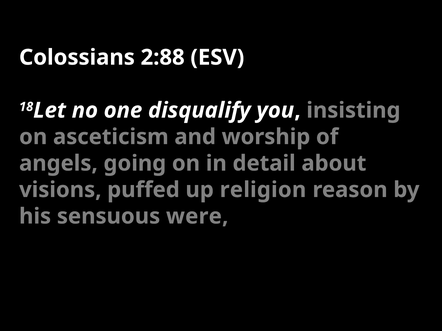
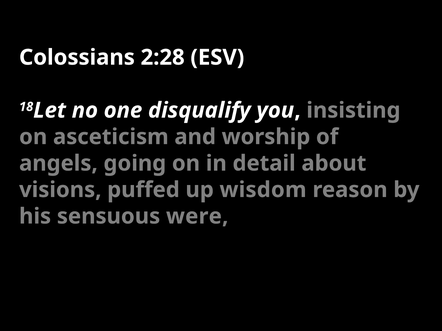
2:88: 2:88 -> 2:28 (163, 57)
religion: religion -> wisdom (263, 190)
